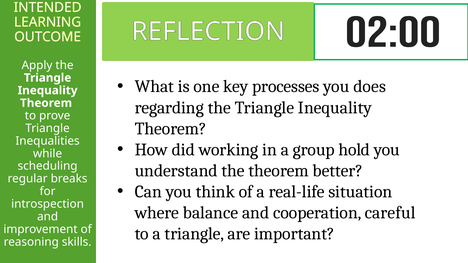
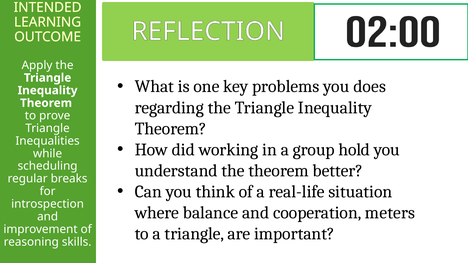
processes: processes -> problems (286, 87)
careful: careful -> meters (390, 213)
